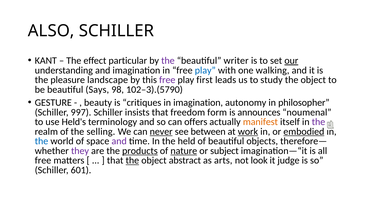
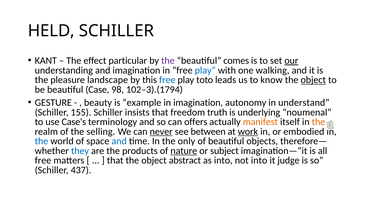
ALSO: ALSO -> HELD (51, 31)
writer: writer -> comes (236, 61)
free colour: purple -> blue (167, 80)
first: first -> toto (205, 80)
study: study -> know (272, 80)
object underline: none -> present (313, 80)
Says: Says -> Case (97, 89)
102–3).(5790: 102–3).(5790 -> 102–3).(1794 (154, 89)
critiques: critiques -> example (142, 103)
philosopher: philosopher -> understand (304, 103)
997: 997 -> 155 (81, 112)
form: form -> truth (217, 112)
announces: announces -> underlying (259, 112)
Held's: Held's -> Case's (74, 122)
the colour: purple -> orange (319, 122)
embodied underline: present -> none (304, 131)
and colour: purple -> blue (119, 141)
held: held -> only (186, 141)
they colour: purple -> blue (80, 151)
products underline: present -> none (140, 151)
the underline: present -> none (132, 160)
as arts: arts -> into (223, 160)
not look: look -> into (259, 160)
601: 601 -> 437 (81, 170)
